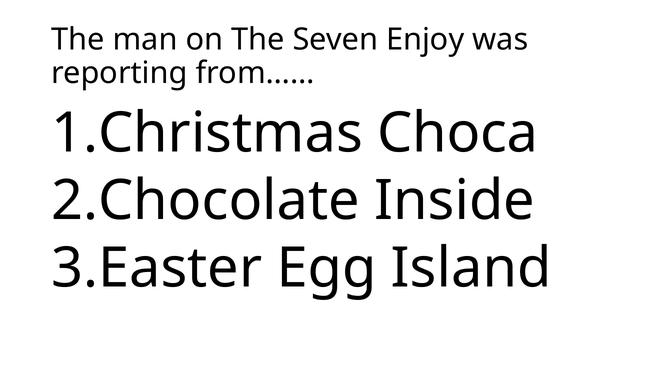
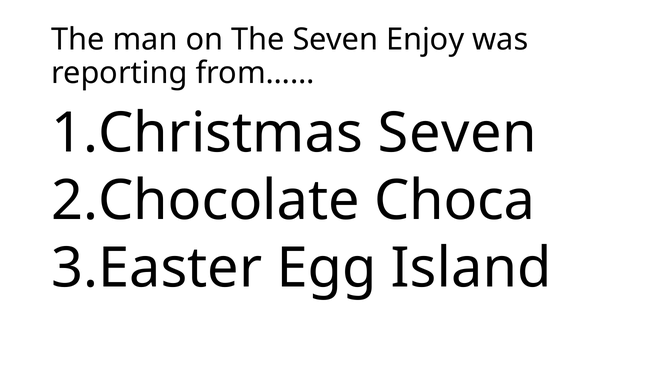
Choca: Choca -> Seven (457, 133)
Inside: Inside -> Choca (455, 200)
